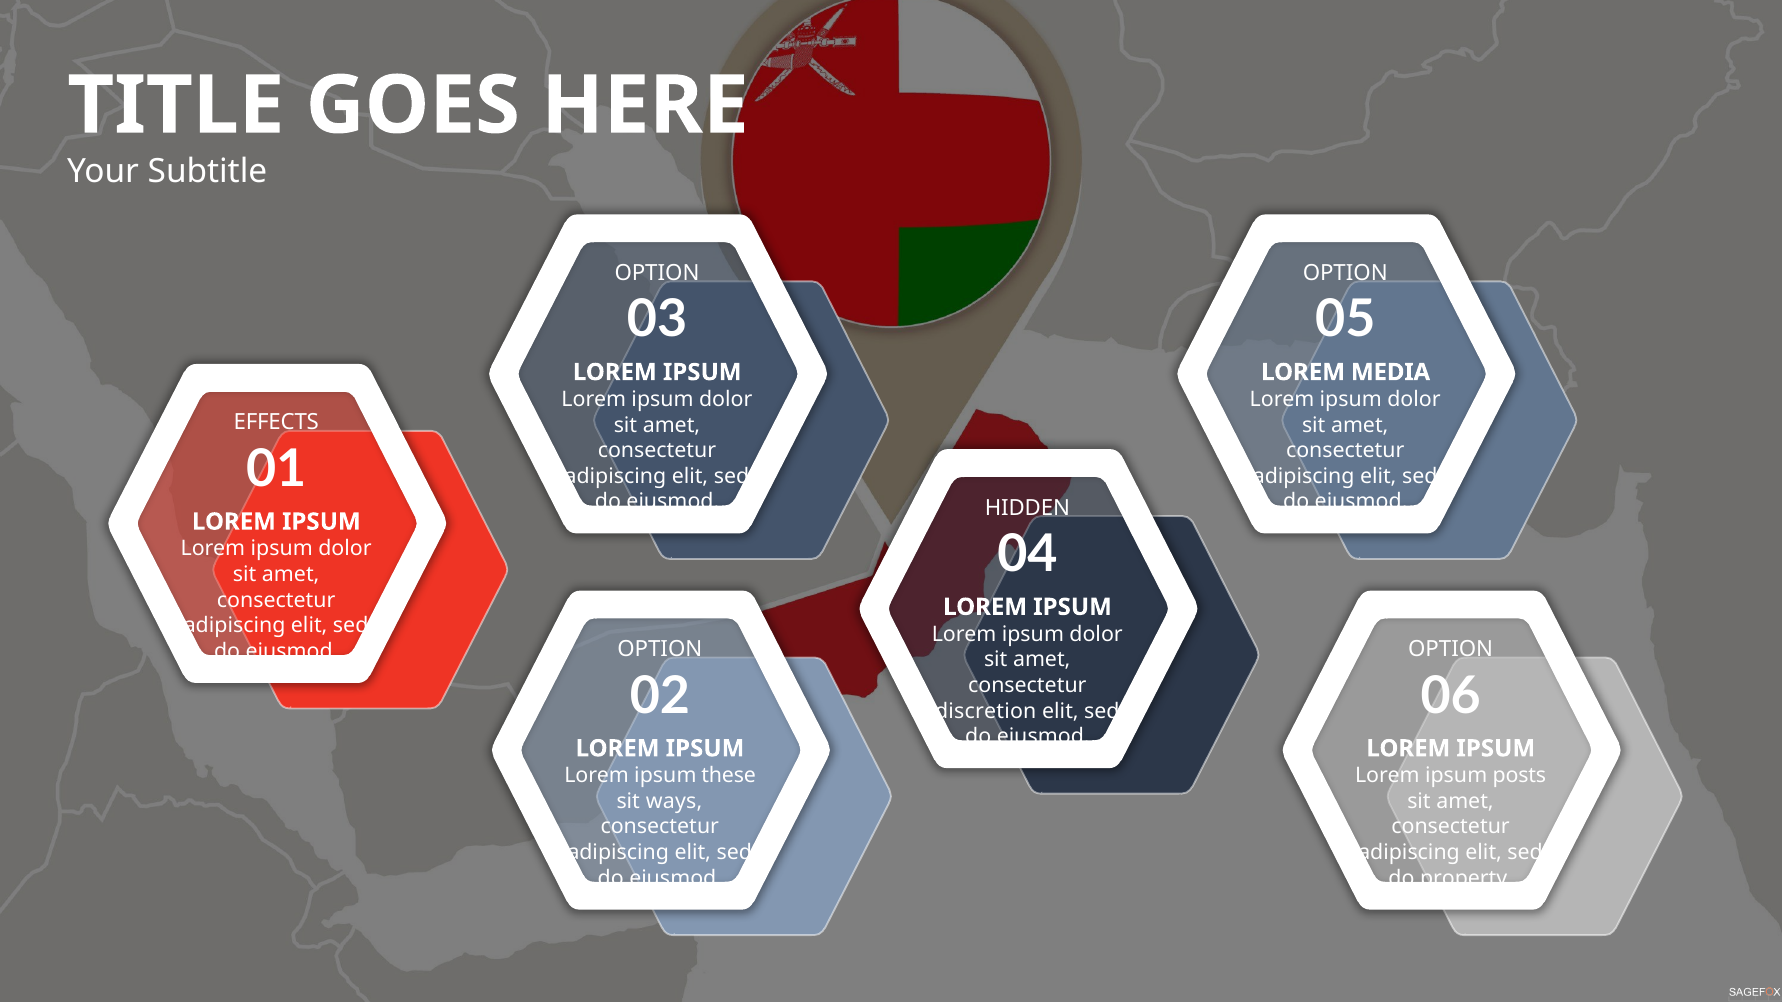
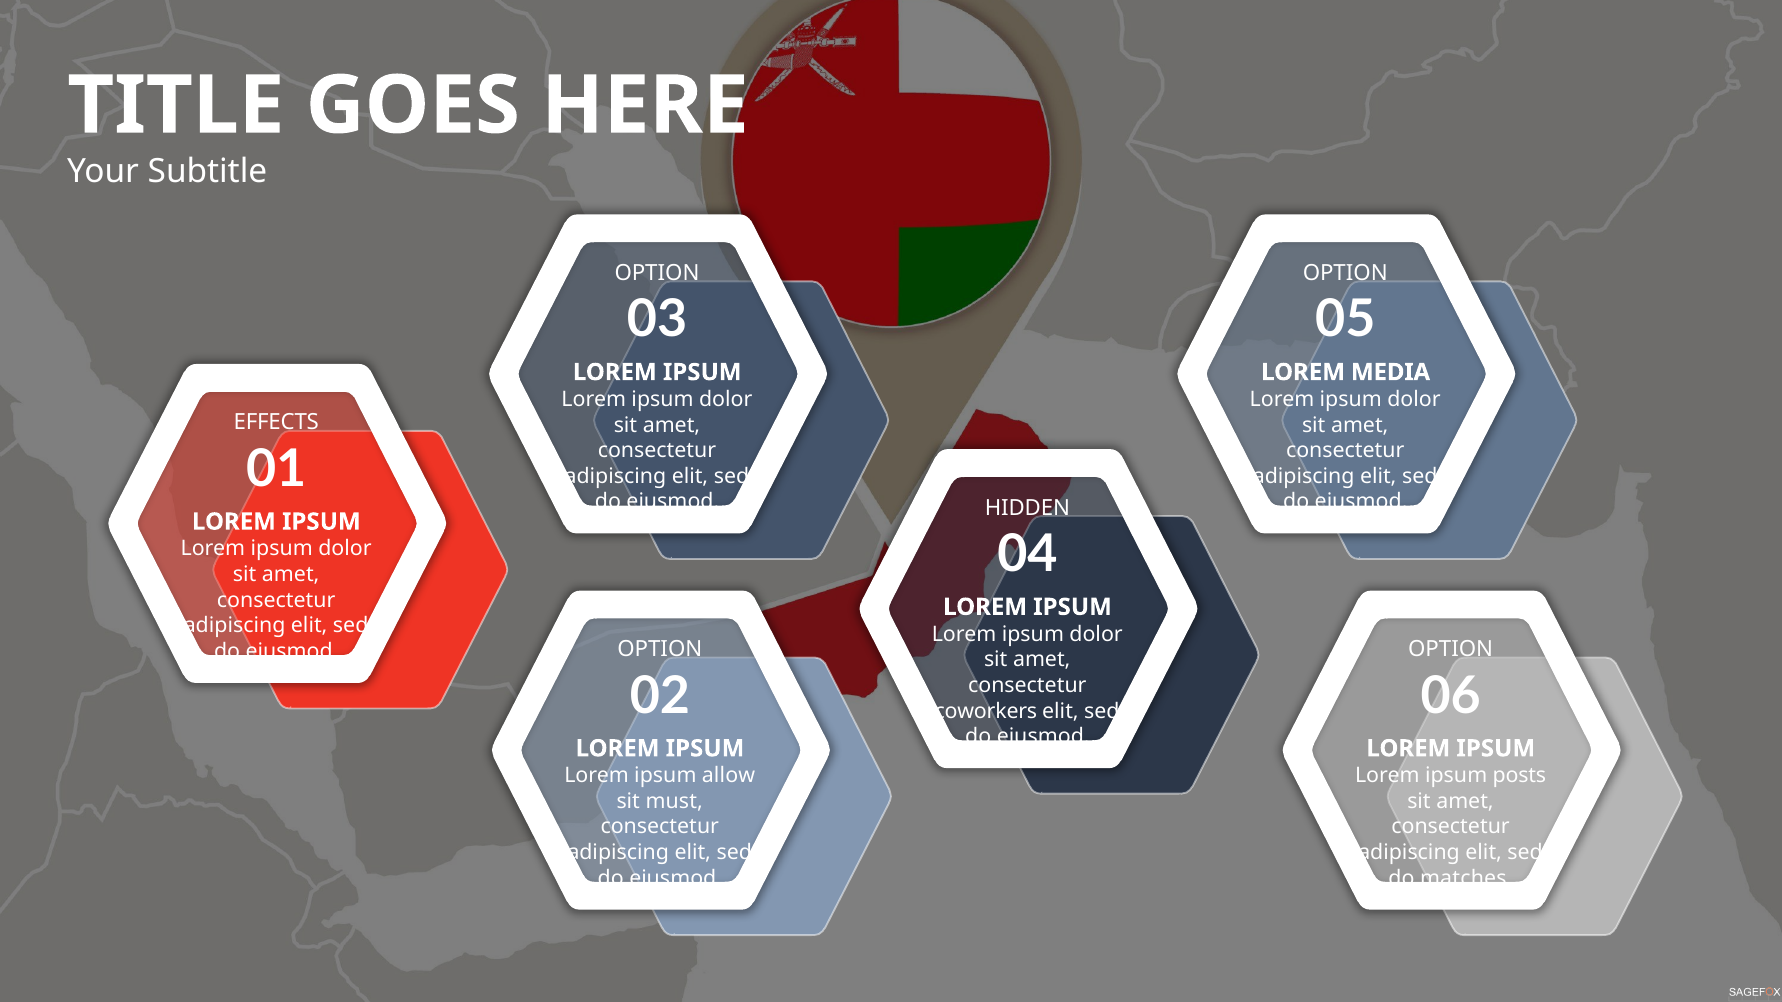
discretion: discretion -> coworkers (986, 711)
these: these -> allow (728, 776)
ways: ways -> must (674, 802)
property: property -> matches (1466, 878)
